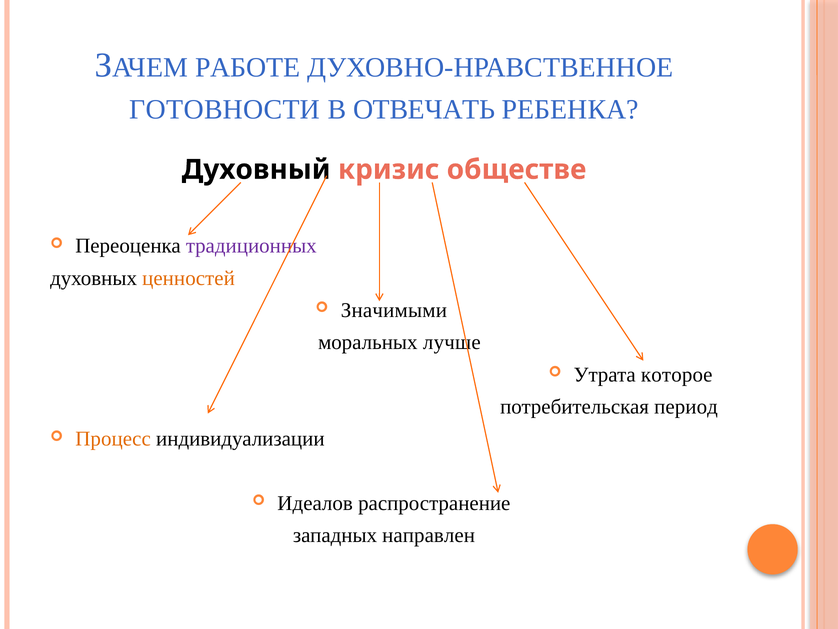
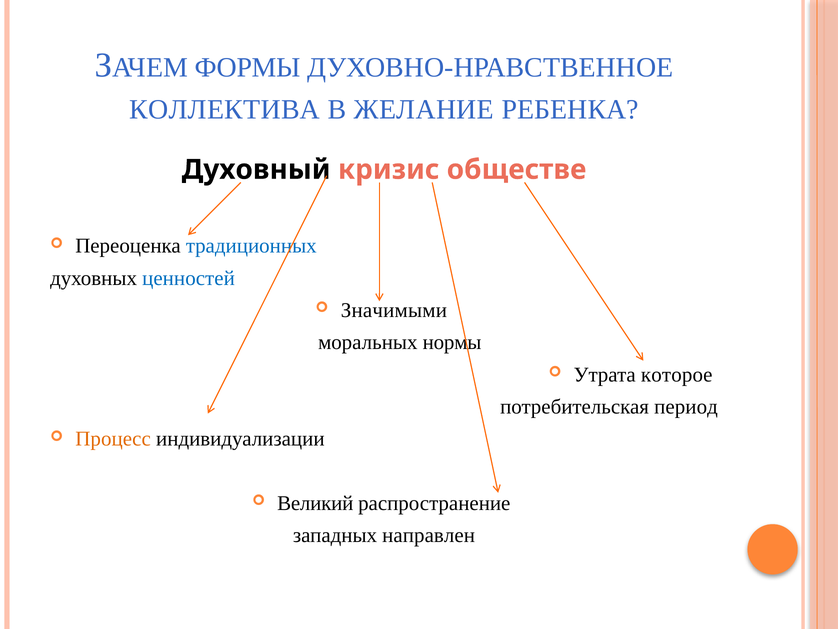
РАБОТЕ: РАБОТЕ -> ФОРМЫ (248, 68)
ГОТОВНОСТИ: ГОТОВНОСТИ -> КОЛЛЕКТИВА (225, 110)
ОТВЕЧАТЬ: ОТВЕЧАТЬ -> ЖЕЛАНИЕ (424, 110)
традиционных colour: purple -> blue (251, 246)
ценностей colour: orange -> blue (189, 278)
лучше: лучше -> нормы (452, 342)
Идеалов: Идеалов -> Великий (315, 503)
